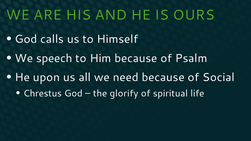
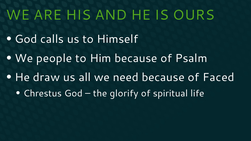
speech: speech -> people (54, 58)
upon: upon -> draw (46, 77)
Social: Social -> Faced (218, 77)
